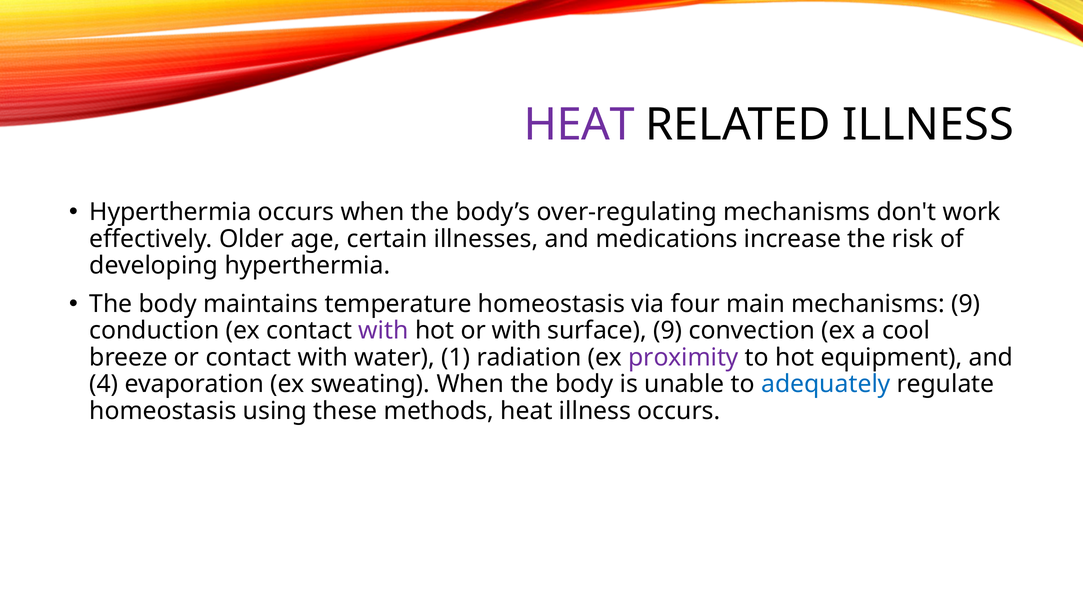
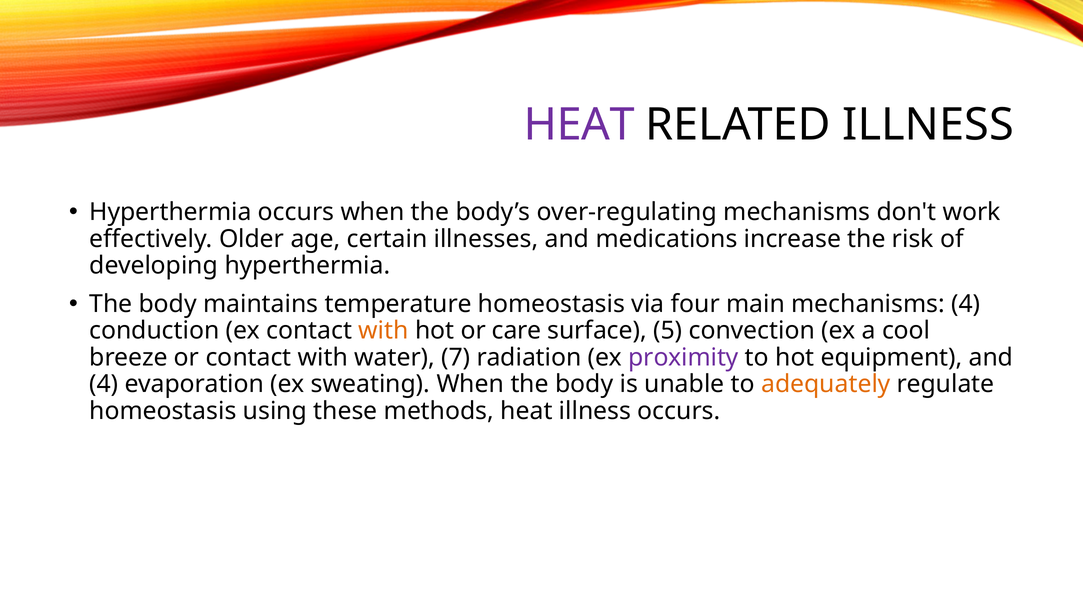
mechanisms 9: 9 -> 4 (966, 304)
with colour: purple -> orange (384, 331)
or with: with -> care (517, 331)
surface 9: 9 -> 5 (668, 331)
1: 1 -> 7 (456, 358)
adequately colour: blue -> orange (826, 384)
